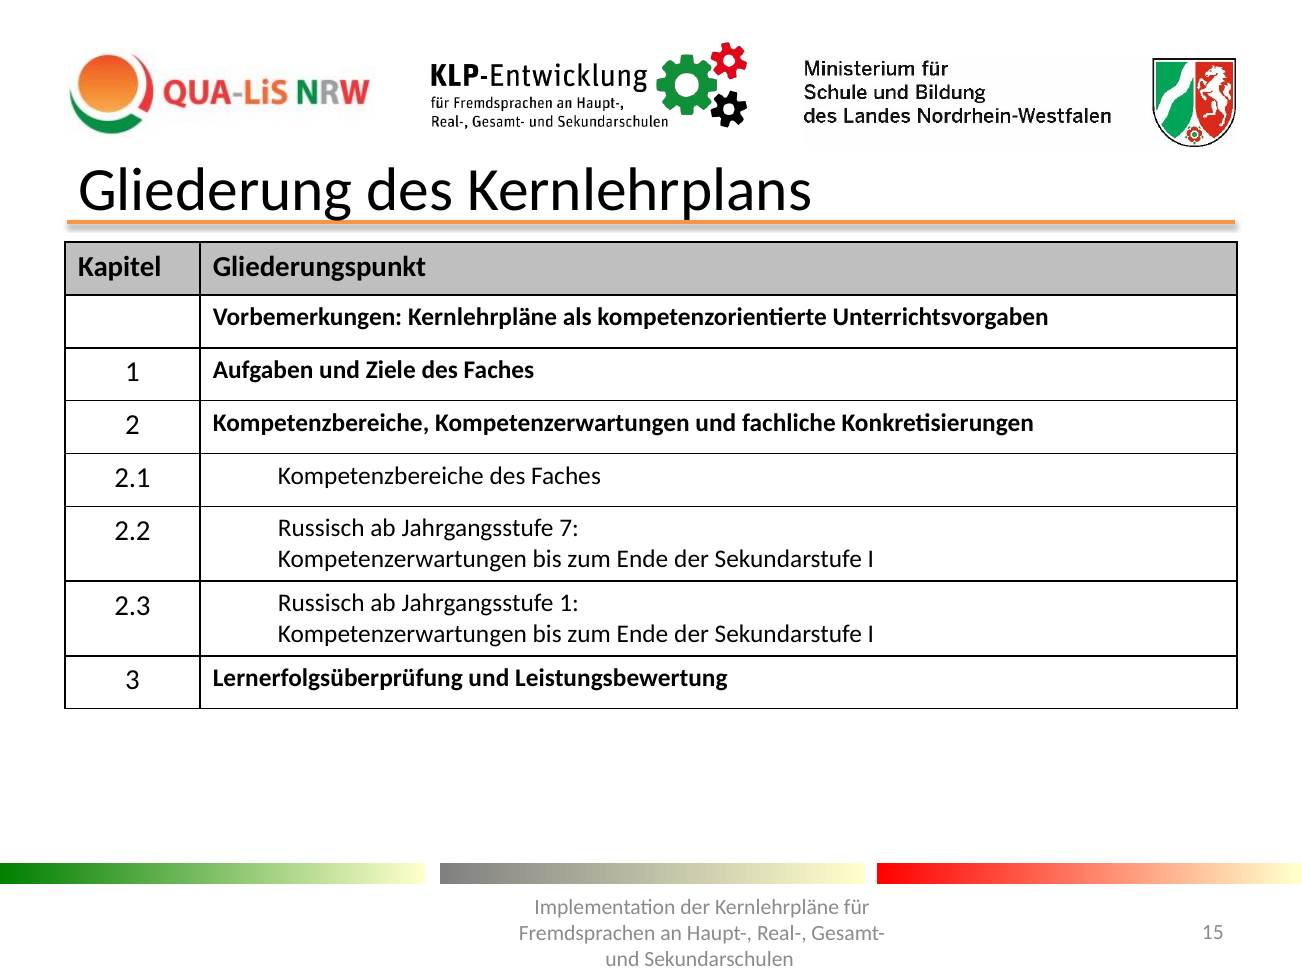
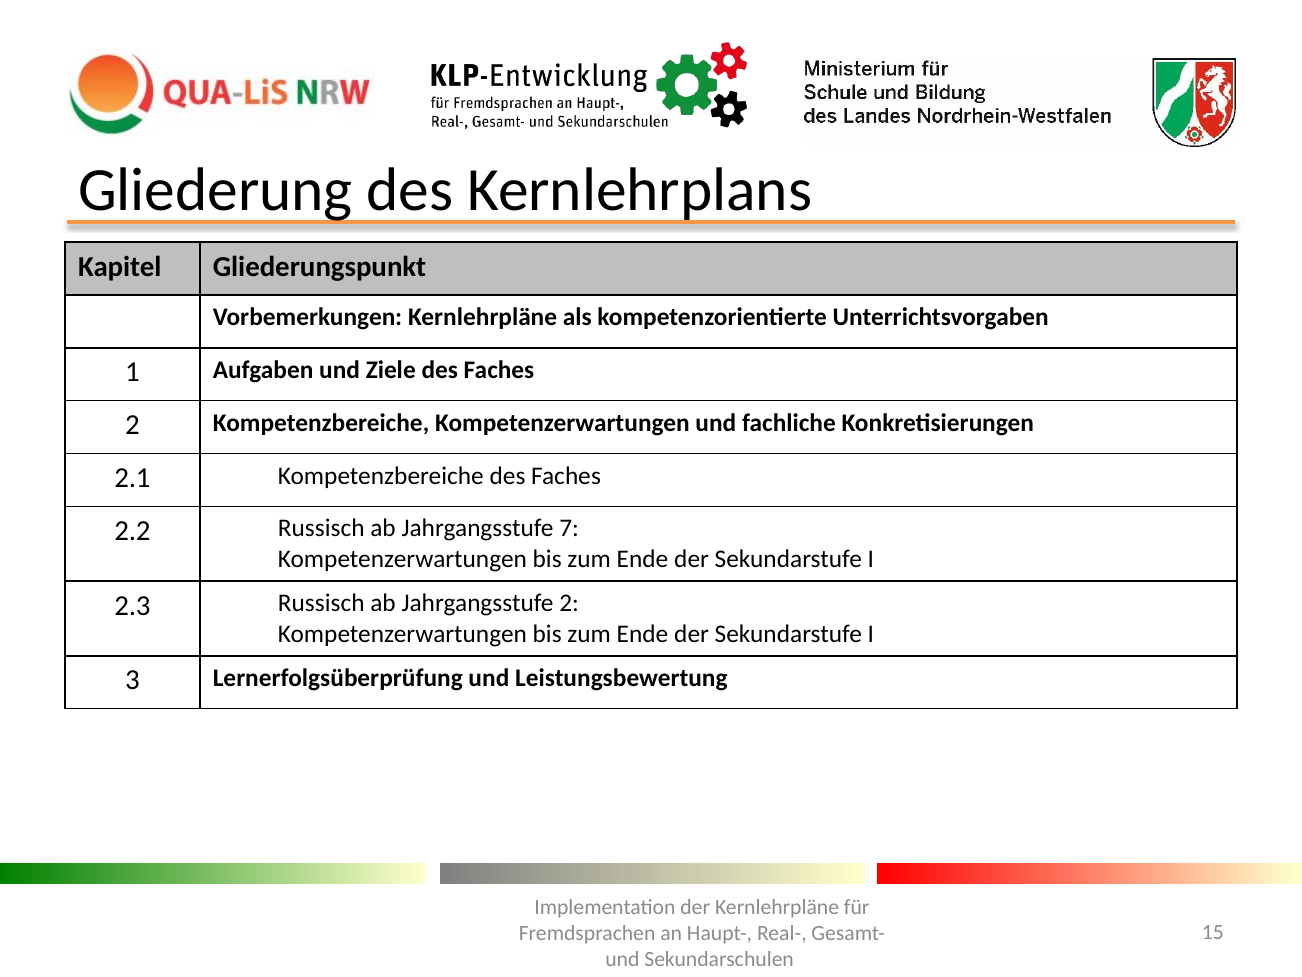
Jahrgangsstufe 1: 1 -> 2 (569, 603)
